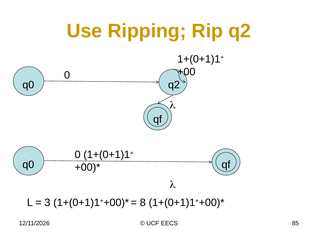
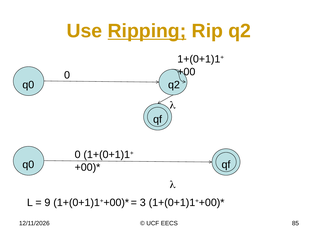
Ripping underline: none -> present (147, 31)
3: 3 -> 9 (47, 202)
8: 8 -> 3 (143, 202)
